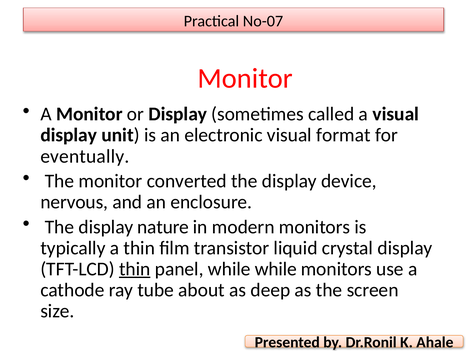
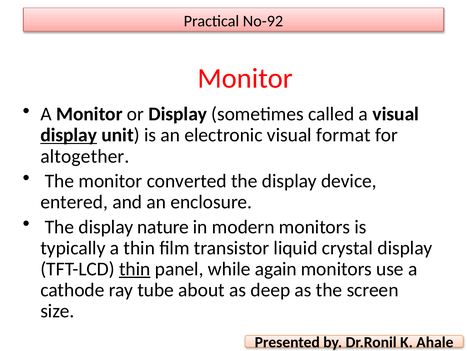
No-07: No-07 -> No-92 (263, 21)
display underline: none -> present (69, 135)
eventually: eventually -> altogether (85, 156)
nervous: nervous -> entered (74, 202)
while while: while -> again (276, 268)
